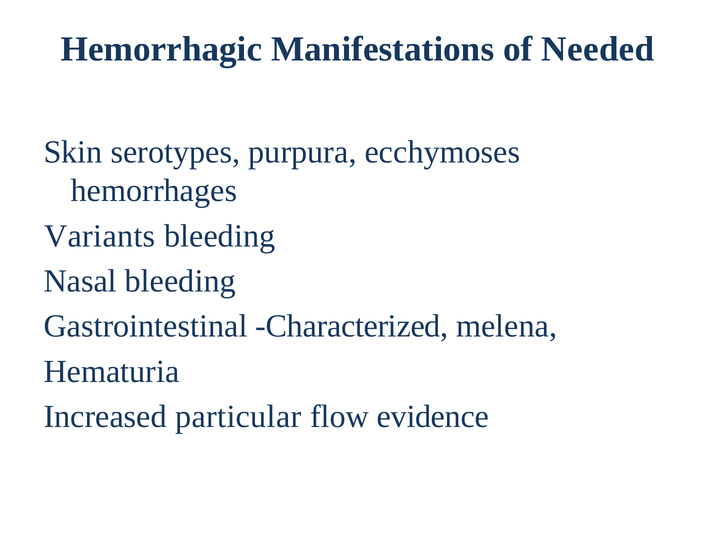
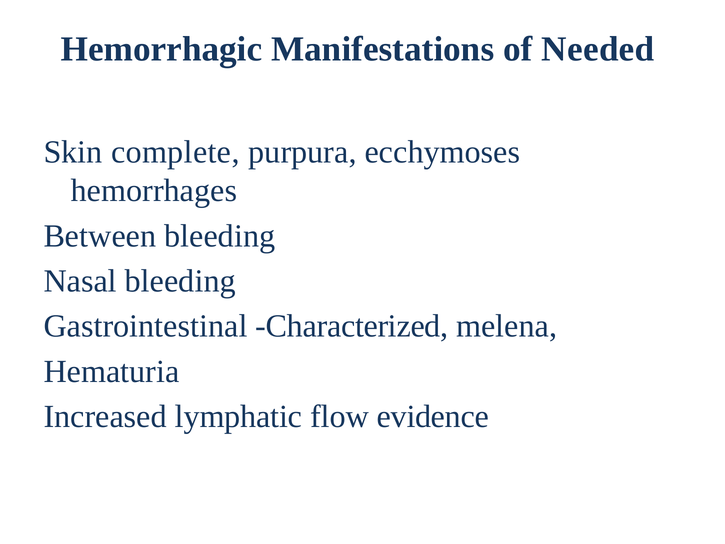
serotypes: serotypes -> complete (175, 152)
Variants: Variants -> Between (100, 236)
particular: particular -> lymphatic (239, 416)
